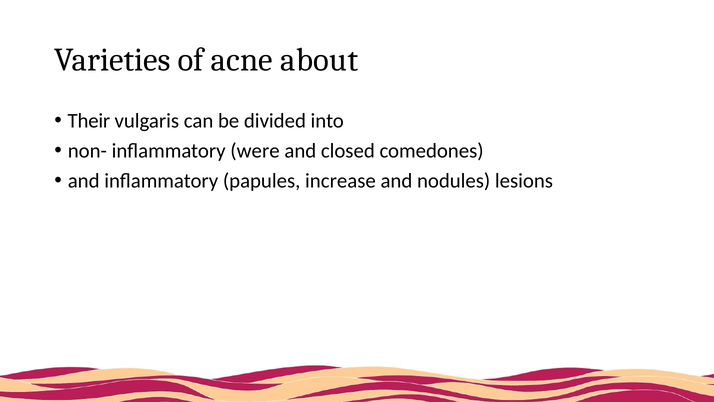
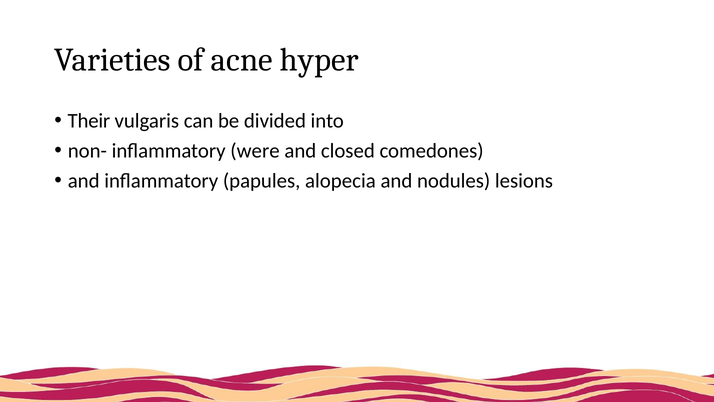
about: about -> hyper (319, 60)
increase: increase -> alopecia (340, 181)
